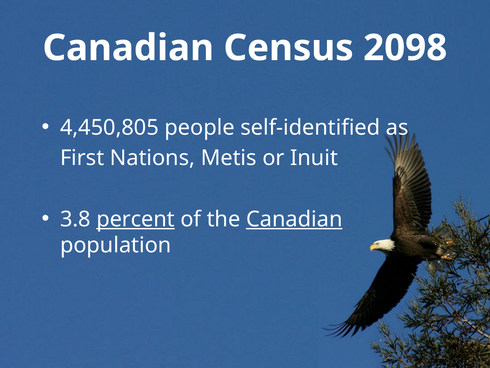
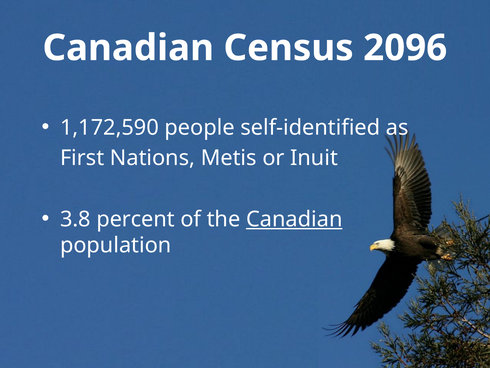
2098: 2098 -> 2096 (405, 48)
4,450,805: 4,450,805 -> 1,172,590 (109, 127)
percent underline: present -> none (136, 219)
